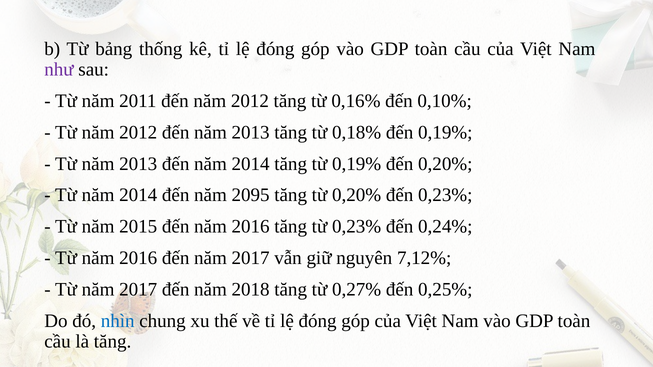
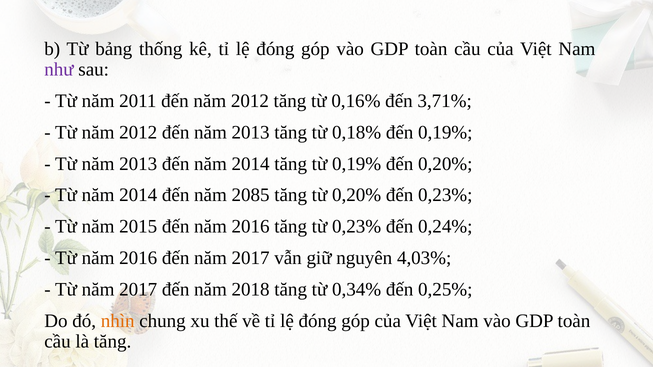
0,10%: 0,10% -> 3,71% (445, 101)
2095: 2095 -> 2085 (251, 195)
7,12%: 7,12% -> 4,03% (424, 258)
0,27%: 0,27% -> 0,34% (357, 290)
nhìn colour: blue -> orange (118, 321)
